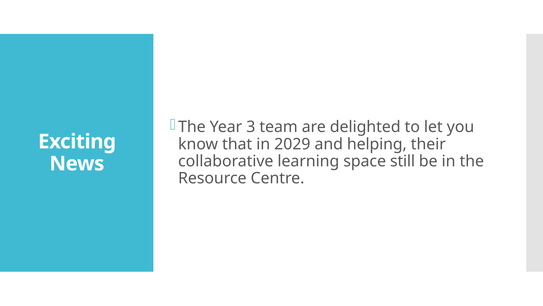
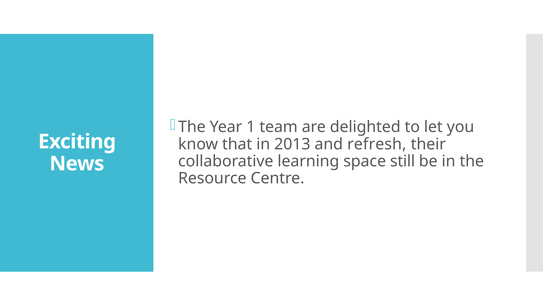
3: 3 -> 1 (251, 127)
2029: 2029 -> 2013 (292, 144)
helping: helping -> refresh (377, 144)
